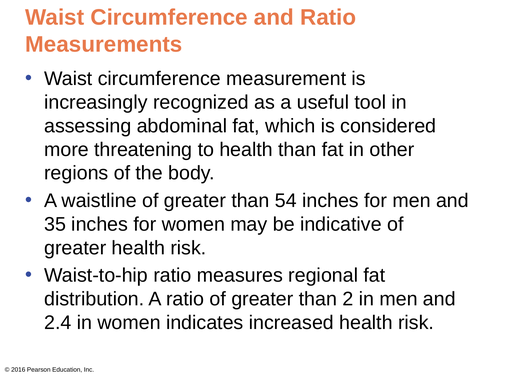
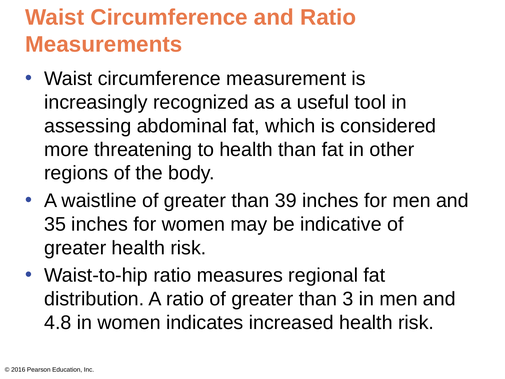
54: 54 -> 39 (286, 201)
2: 2 -> 3 (348, 299)
2.4: 2.4 -> 4.8 (58, 322)
